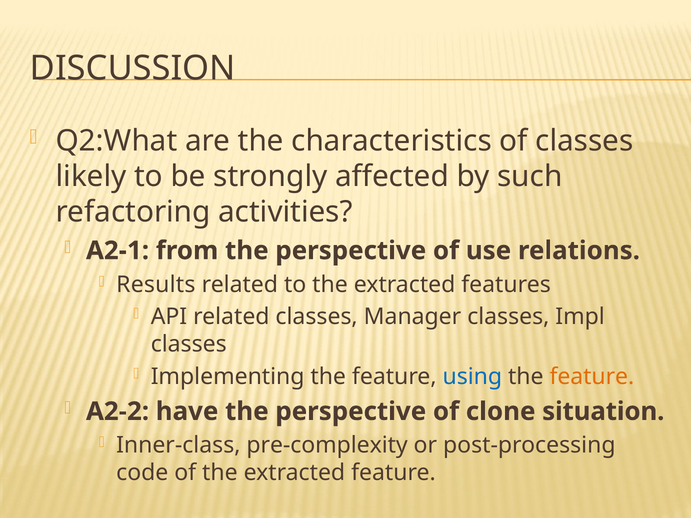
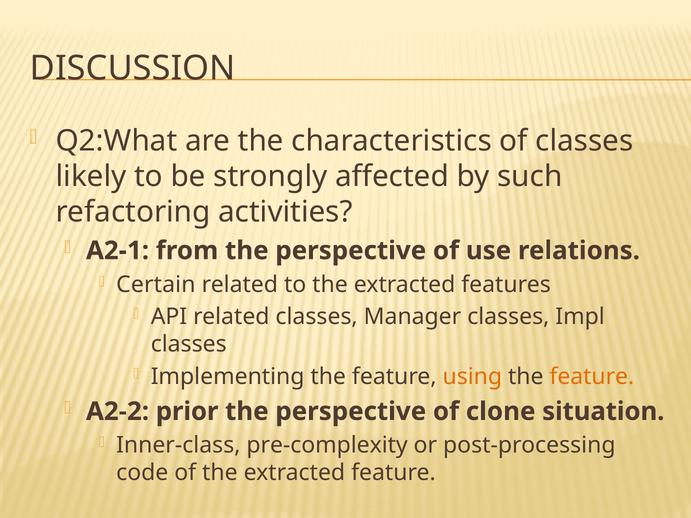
Results: Results -> Certain (156, 285)
using colour: blue -> orange (472, 377)
have: have -> prior (187, 412)
